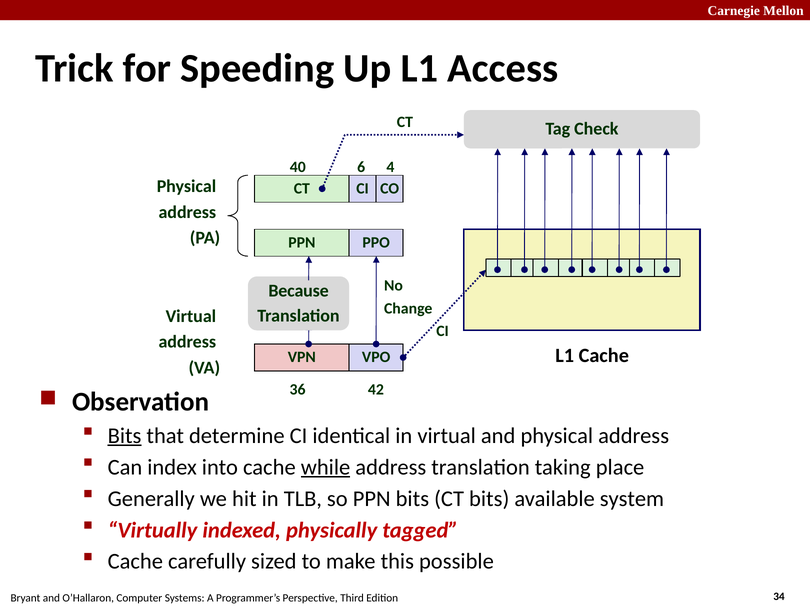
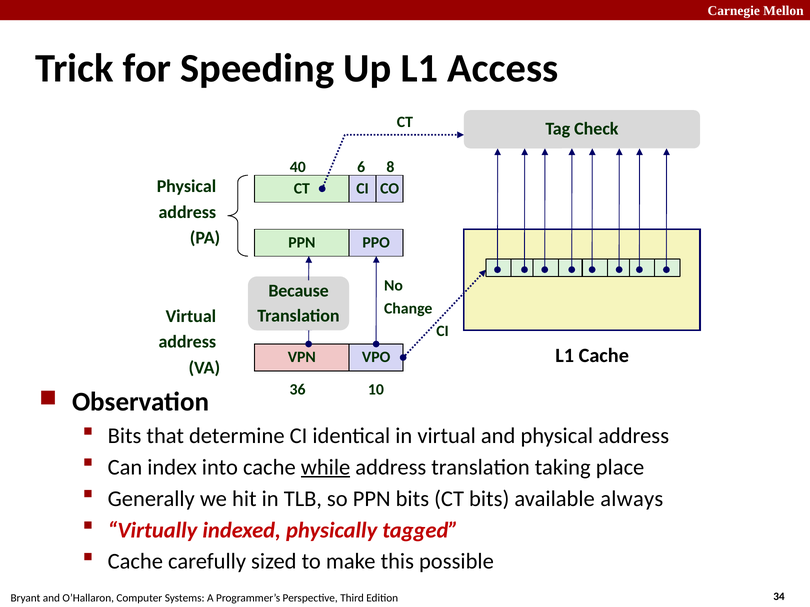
4: 4 -> 8 (390, 167)
42: 42 -> 10 (376, 390)
Bits underline: present -> none (125, 436)
system: system -> always (632, 499)
